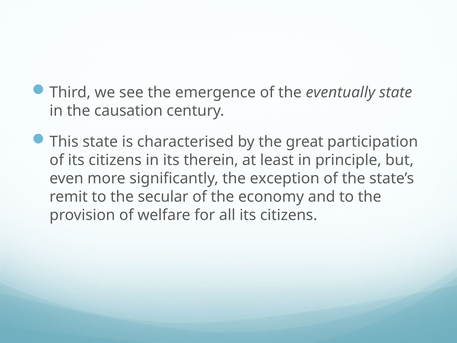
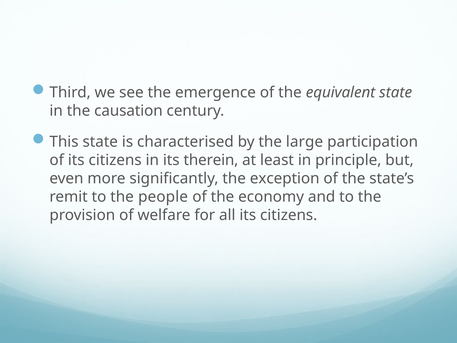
eventually: eventually -> equivalent (341, 92)
great: great -> large (305, 142)
secular: secular -> people (163, 197)
